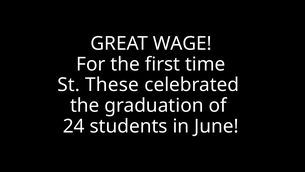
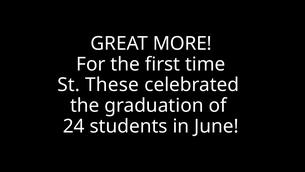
WAGE: WAGE -> MORE (182, 44)
